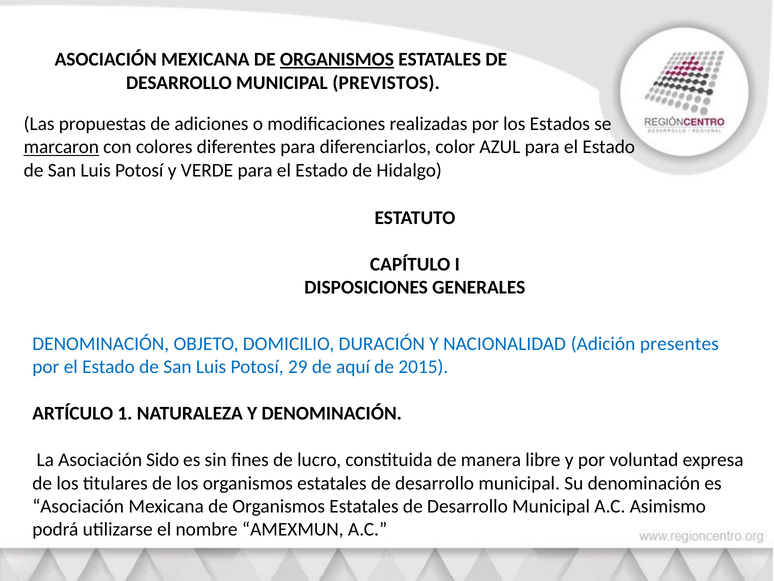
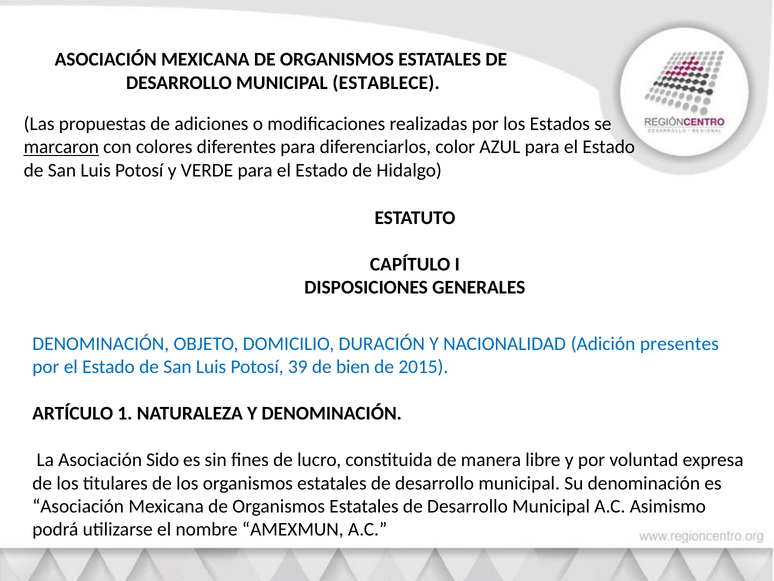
ORGANISMOS underline: present -> none (337, 59)
PREVISTOS: PREVISTOS -> ESTABLECE (386, 83)
29: 29 -> 39 (298, 367)
aquí: aquí -> bien (353, 367)
